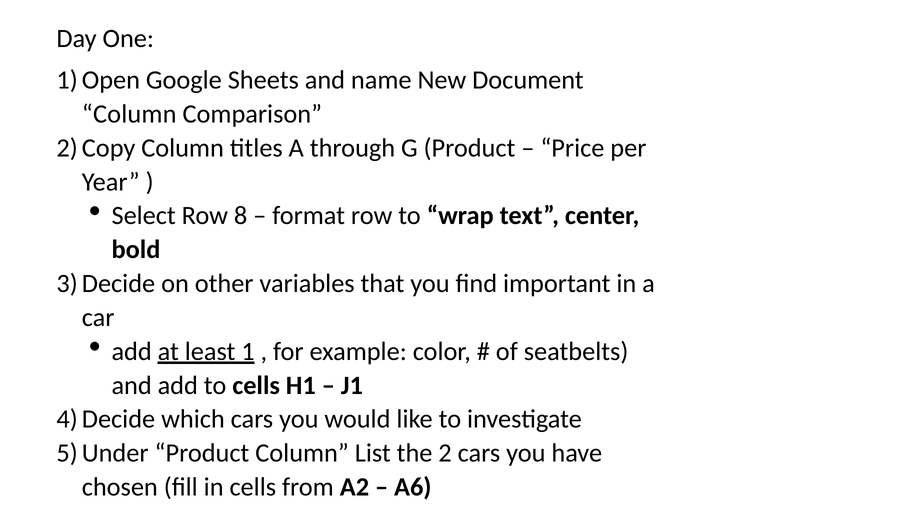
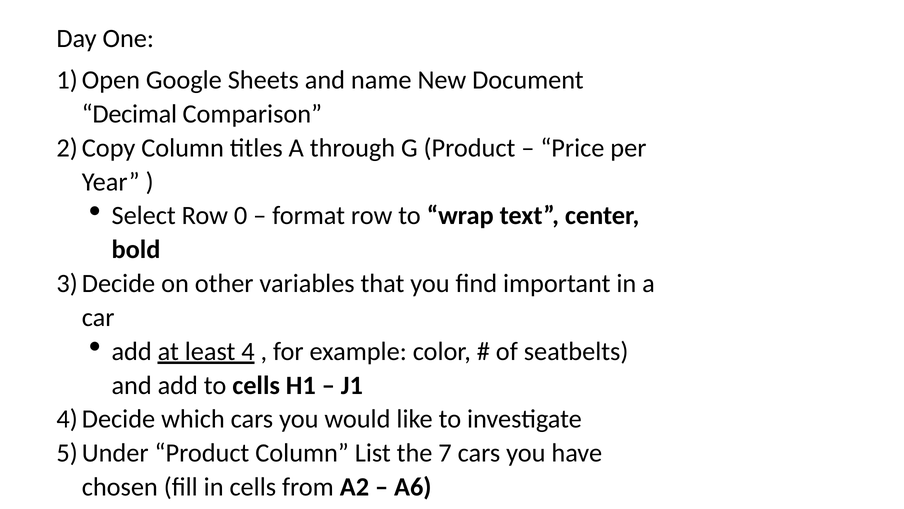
Column: Column -> Decimal (129, 114)
8: 8 -> 0 (241, 216)
1: 1 -> 4 (248, 351)
2: 2 -> 7 (445, 453)
